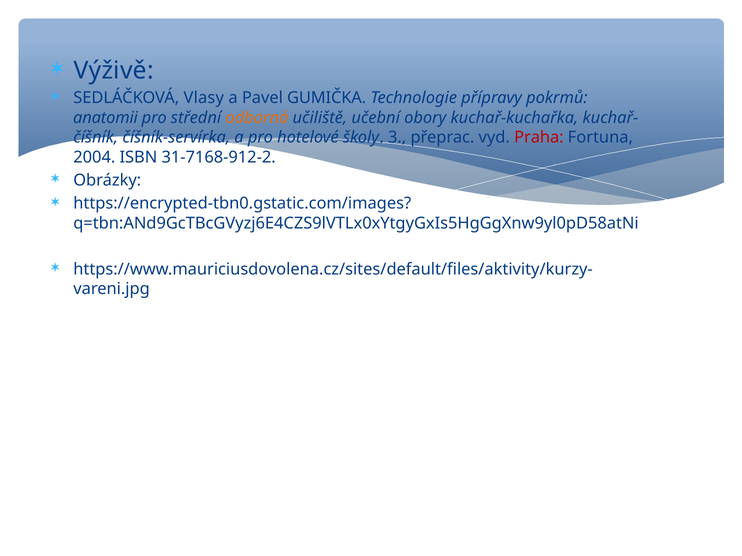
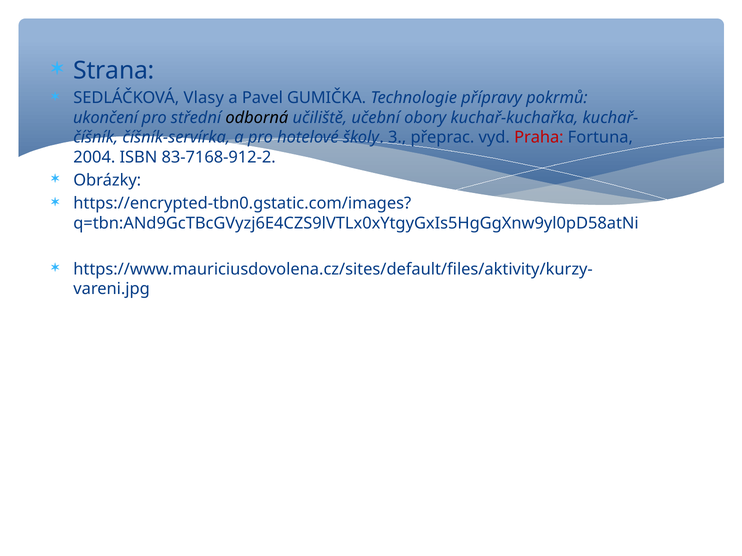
Výživě: Výživě -> Strana (114, 71)
anatomii: anatomii -> ukončení (105, 118)
odborná colour: orange -> black (257, 118)
31-7168-912-2: 31-7168-912-2 -> 83-7168-912-2 (219, 157)
